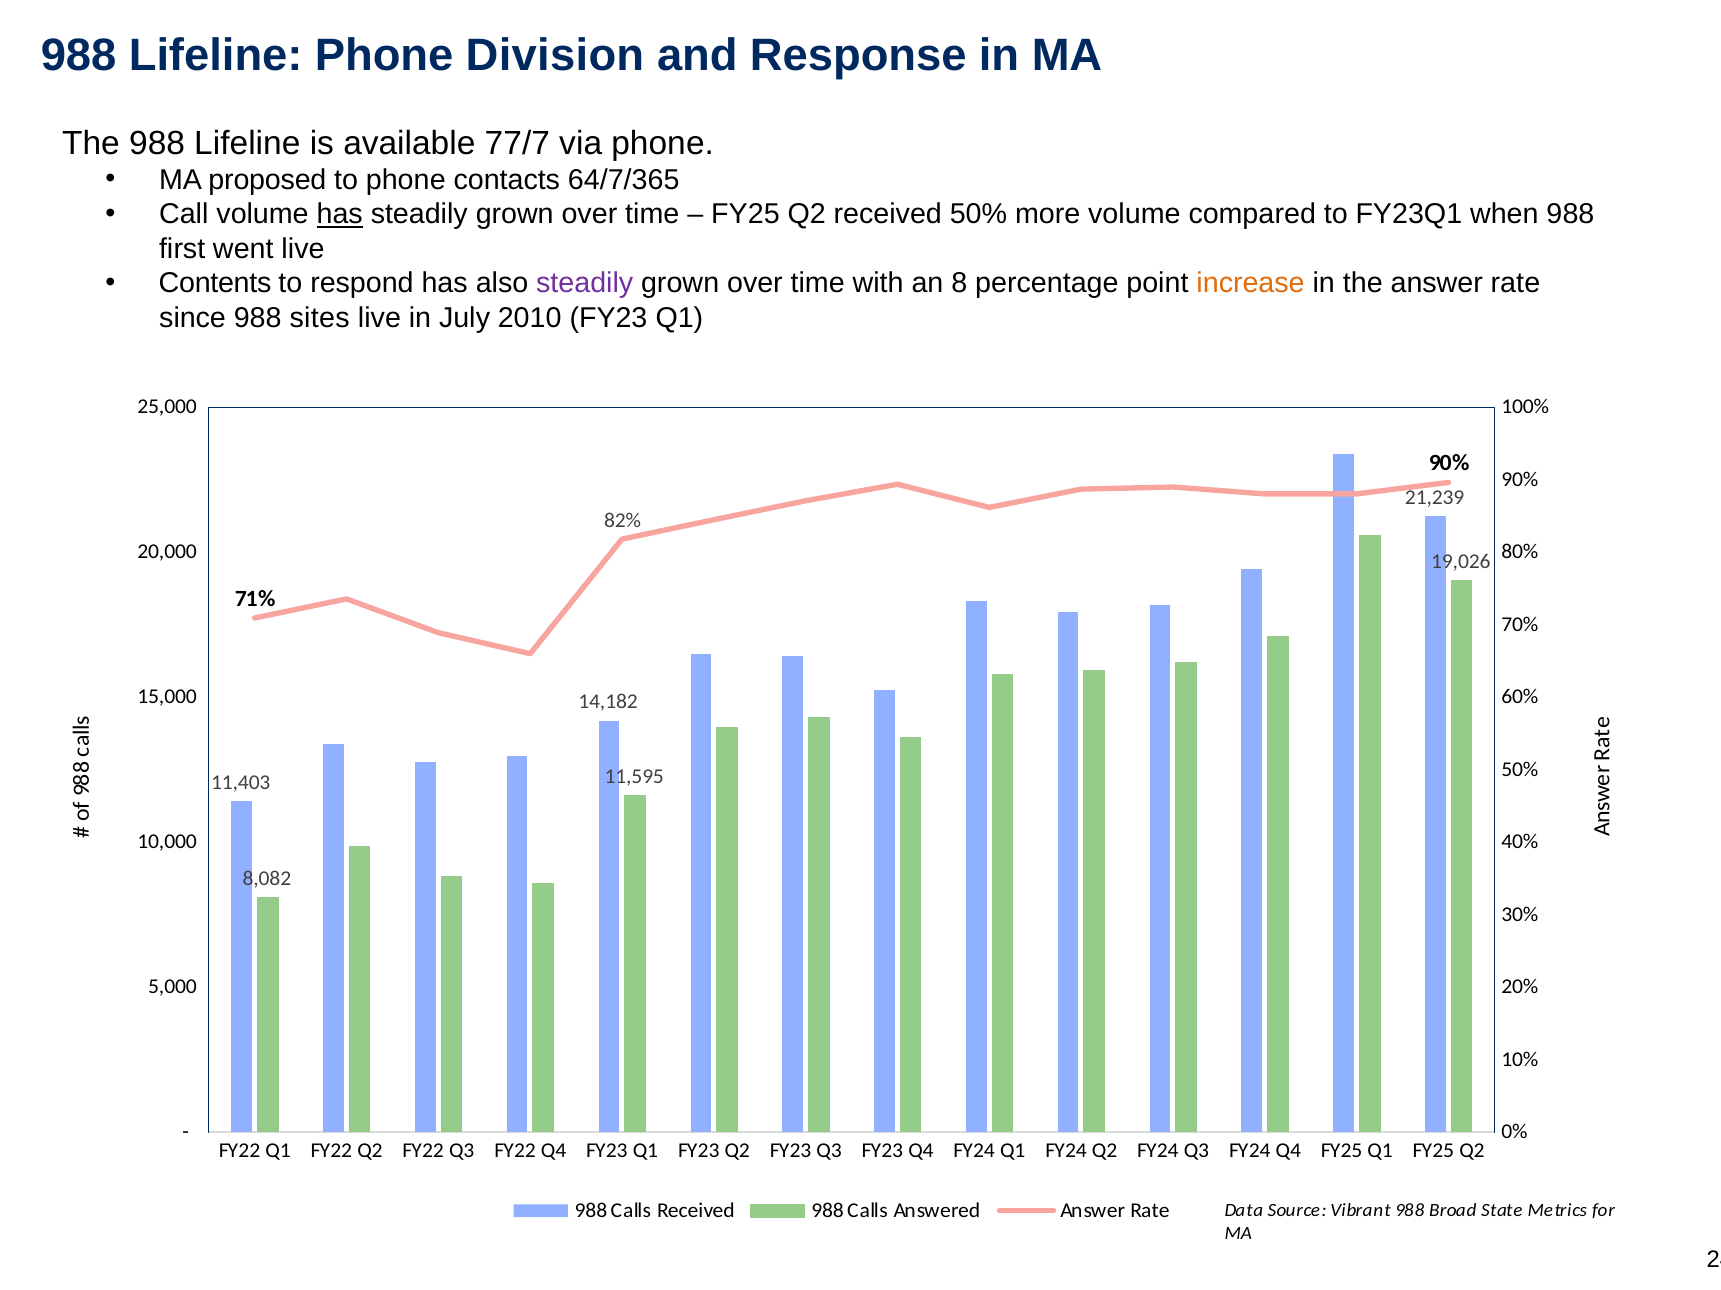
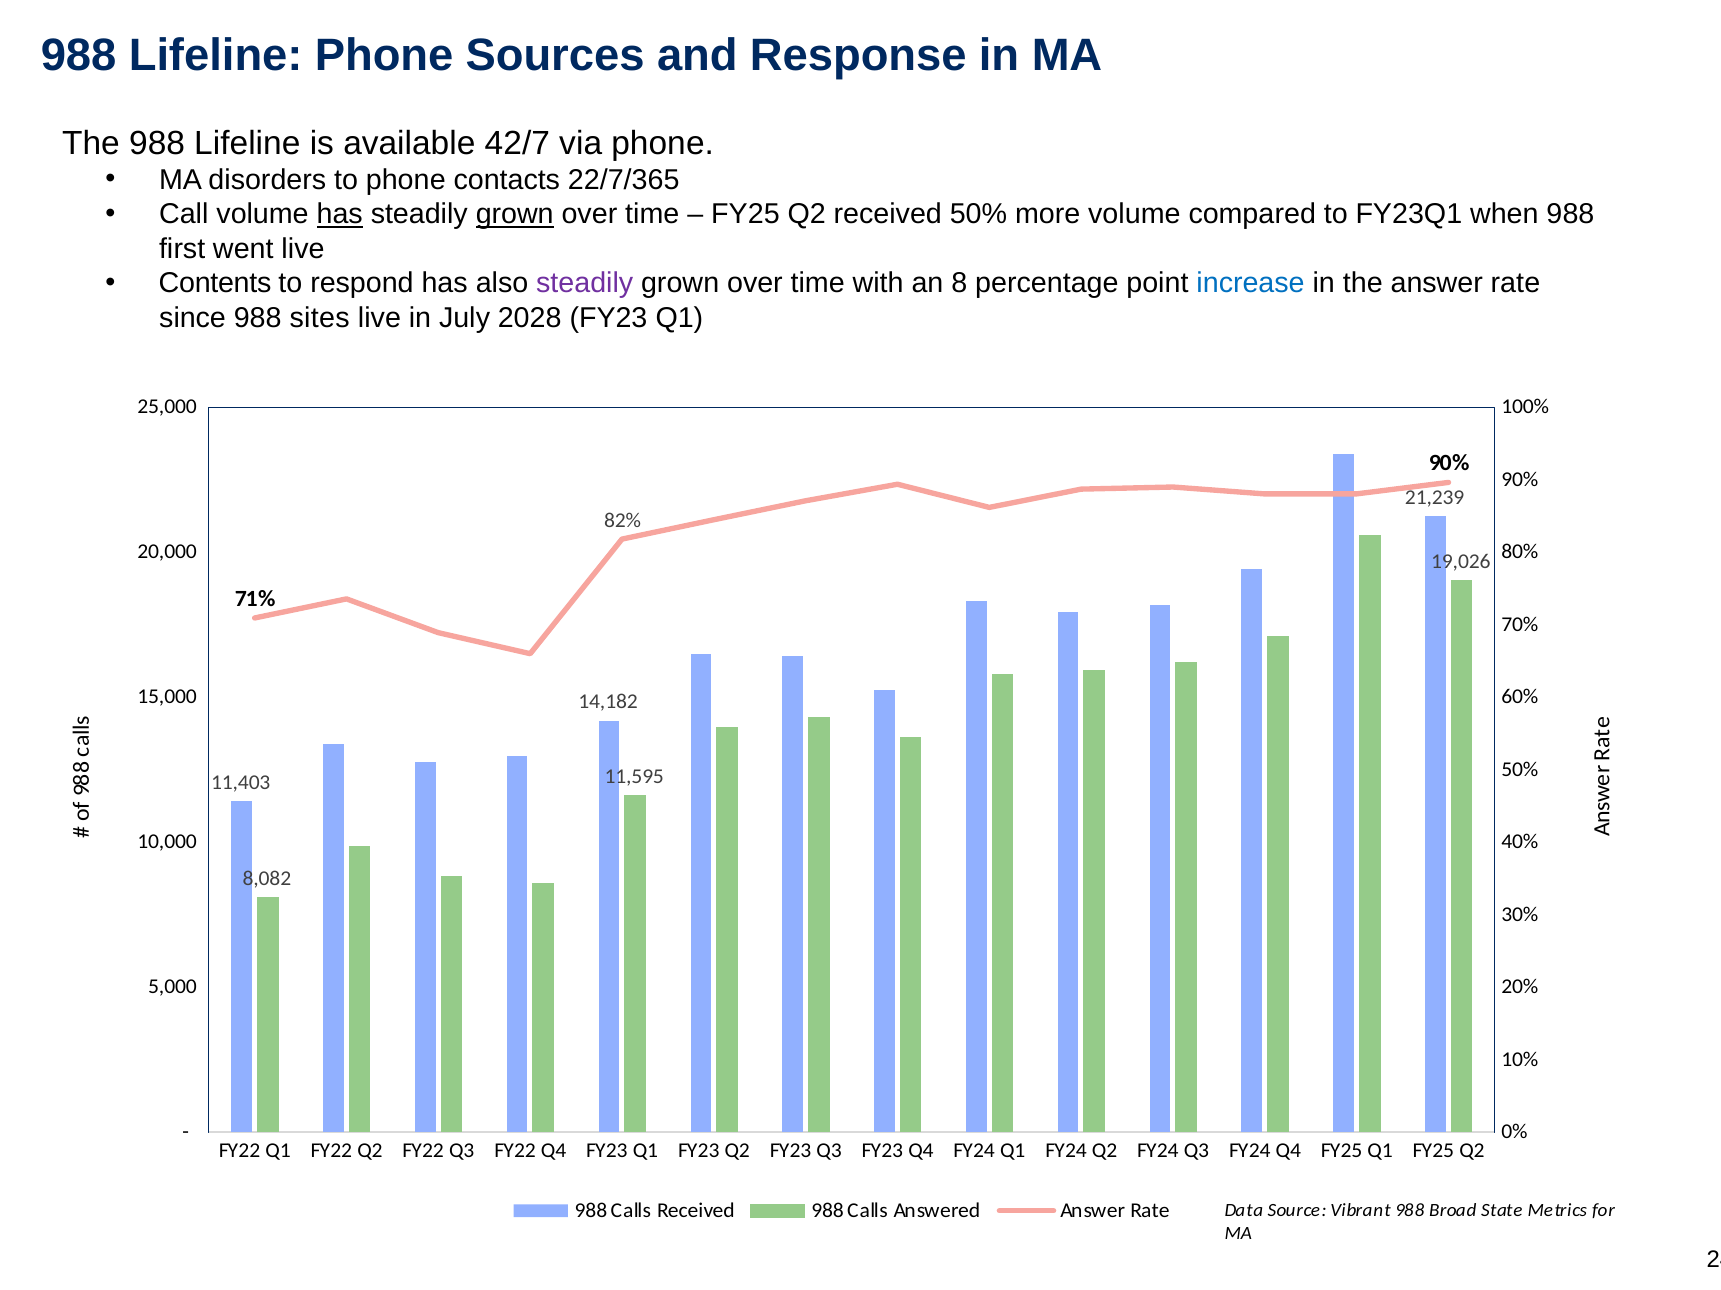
Division: Division -> Sources (555, 56)
77/7: 77/7 -> 42/7 (517, 143)
proposed: proposed -> disorders (267, 180)
64/7/365: 64/7/365 -> 22/7/365 (624, 180)
grown underline: none -> present (515, 214)
increase colour: orange -> blue (1251, 283)
2010: 2010 -> 2028 (530, 318)
